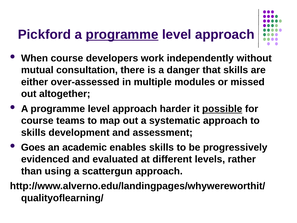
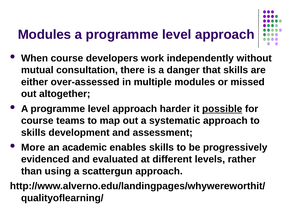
Pickford: Pickford -> Modules (44, 34)
programme underline: present -> none (122, 34)
Goes: Goes -> More (33, 147)
